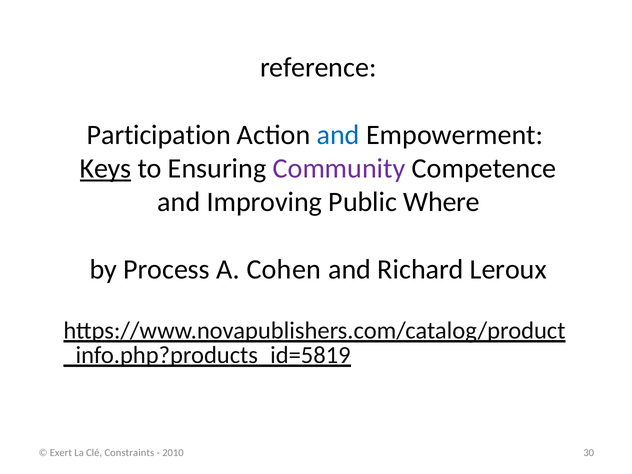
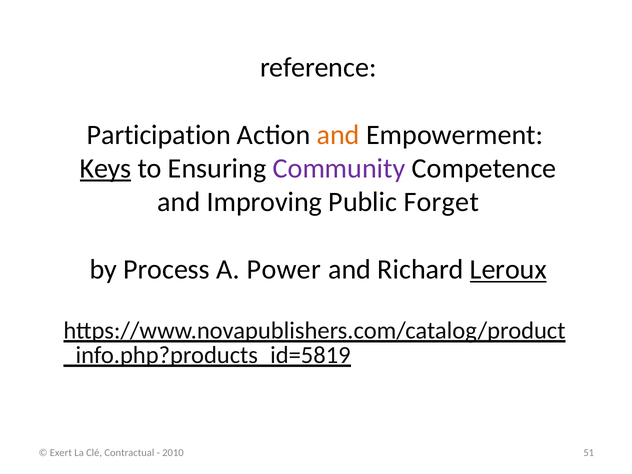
and colour: blue -> orange (338, 135)
Where: Where -> Forget (441, 202)
Cohen: Cohen -> Power (284, 270)
Leroux underline: none -> present (508, 270)
Constraints: Constraints -> Contractual (129, 453)
30: 30 -> 51 (589, 453)
